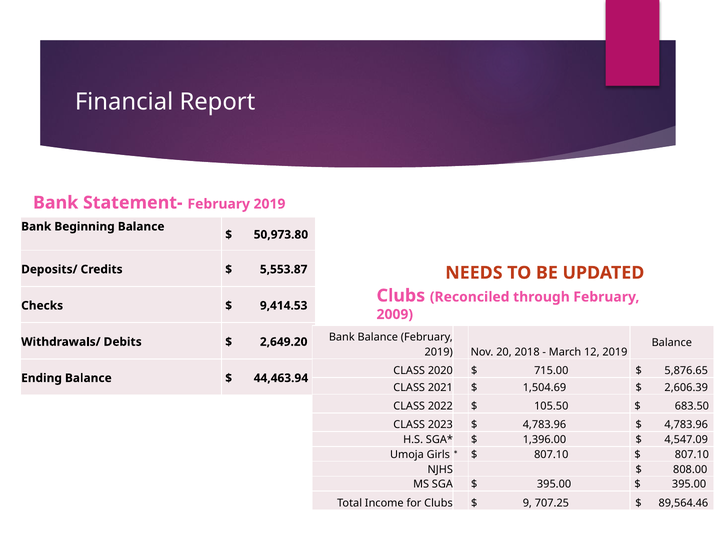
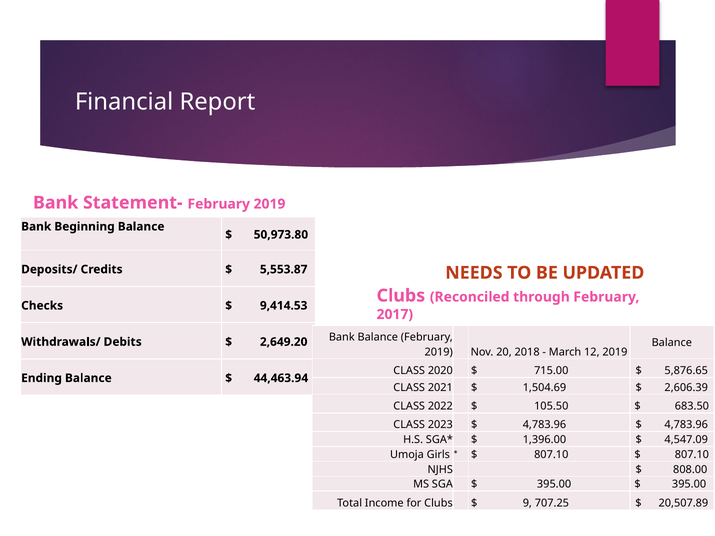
2009: 2009 -> 2017 (395, 315)
89,564.46: 89,564.46 -> 20,507.89 (683, 503)
